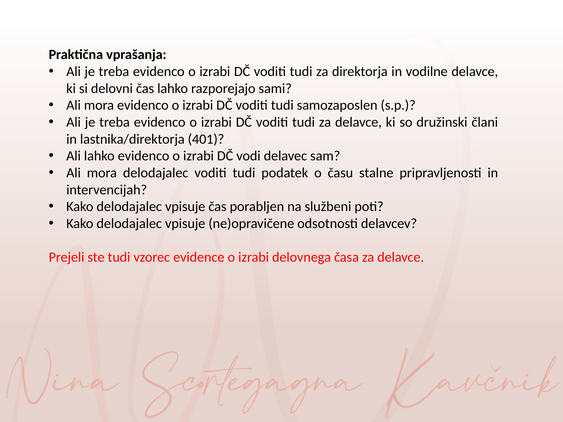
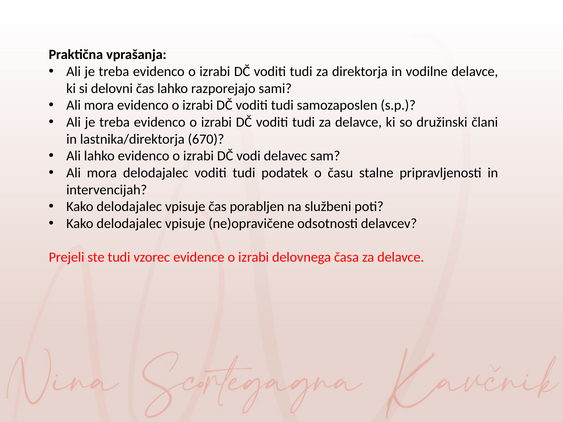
401: 401 -> 670 (206, 139)
